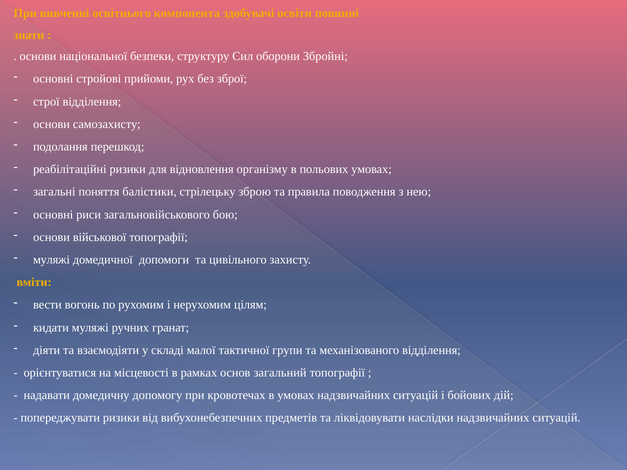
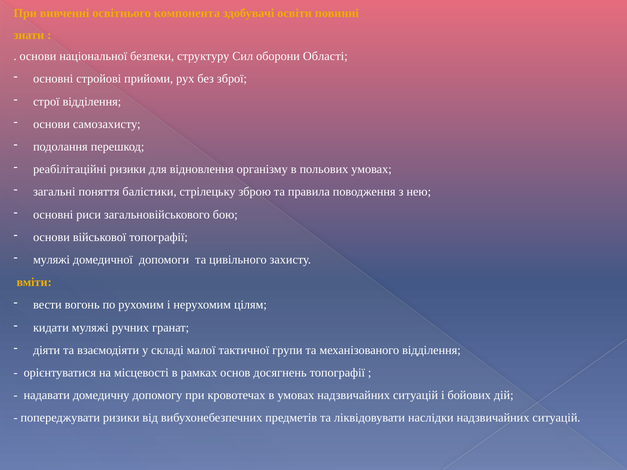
Збройні: Збройні -> Області (325, 56)
загальний: загальний -> досягнень (280, 373)
